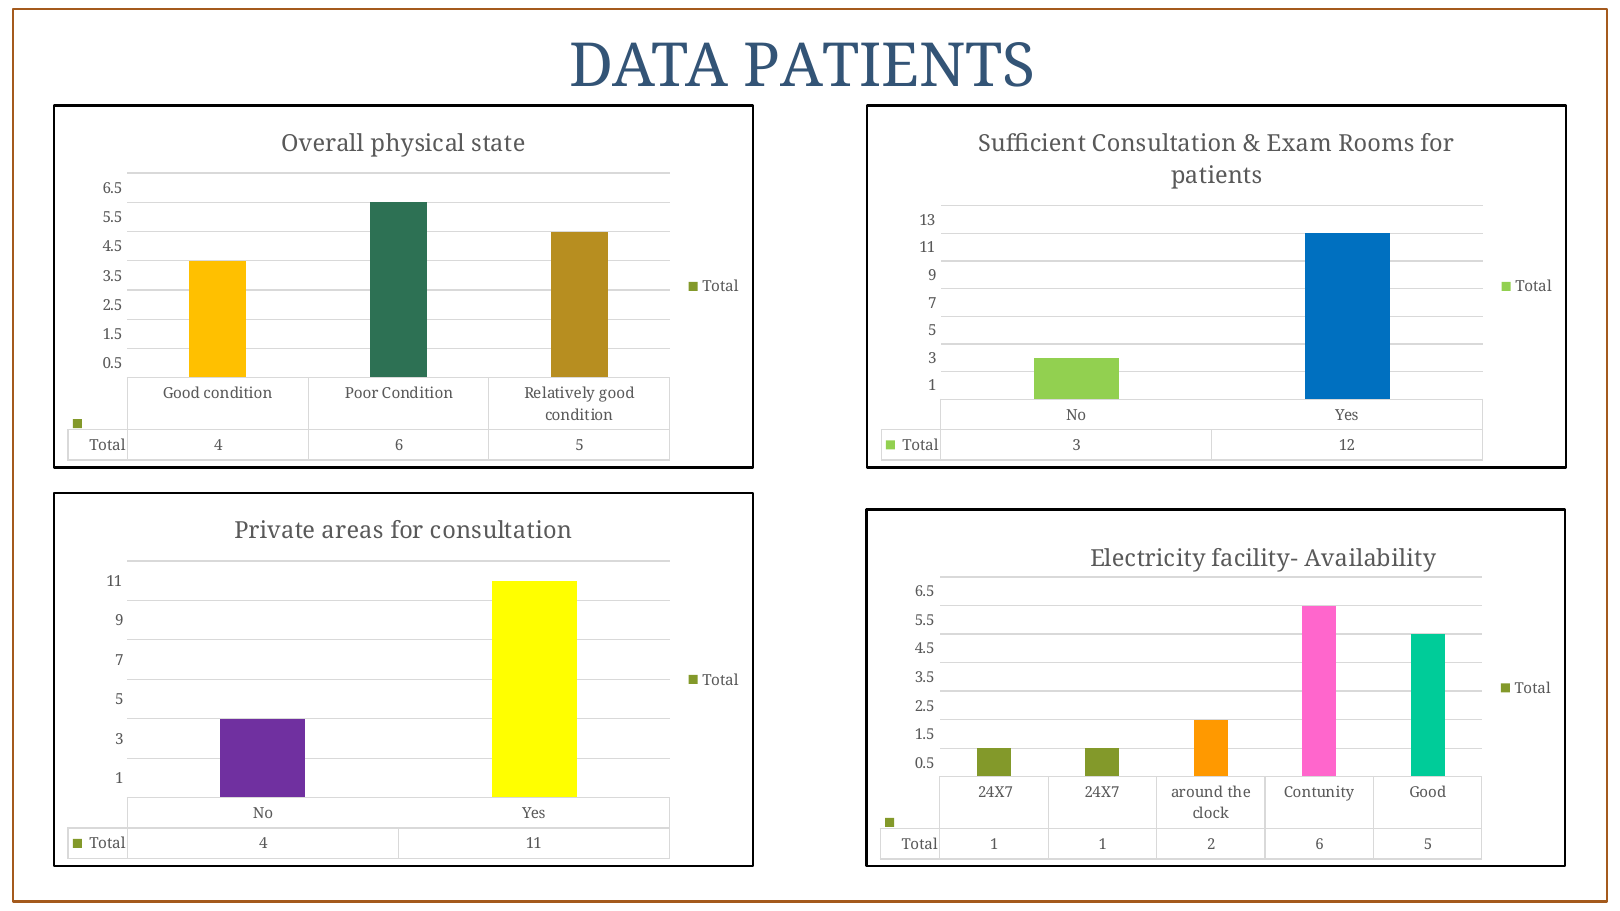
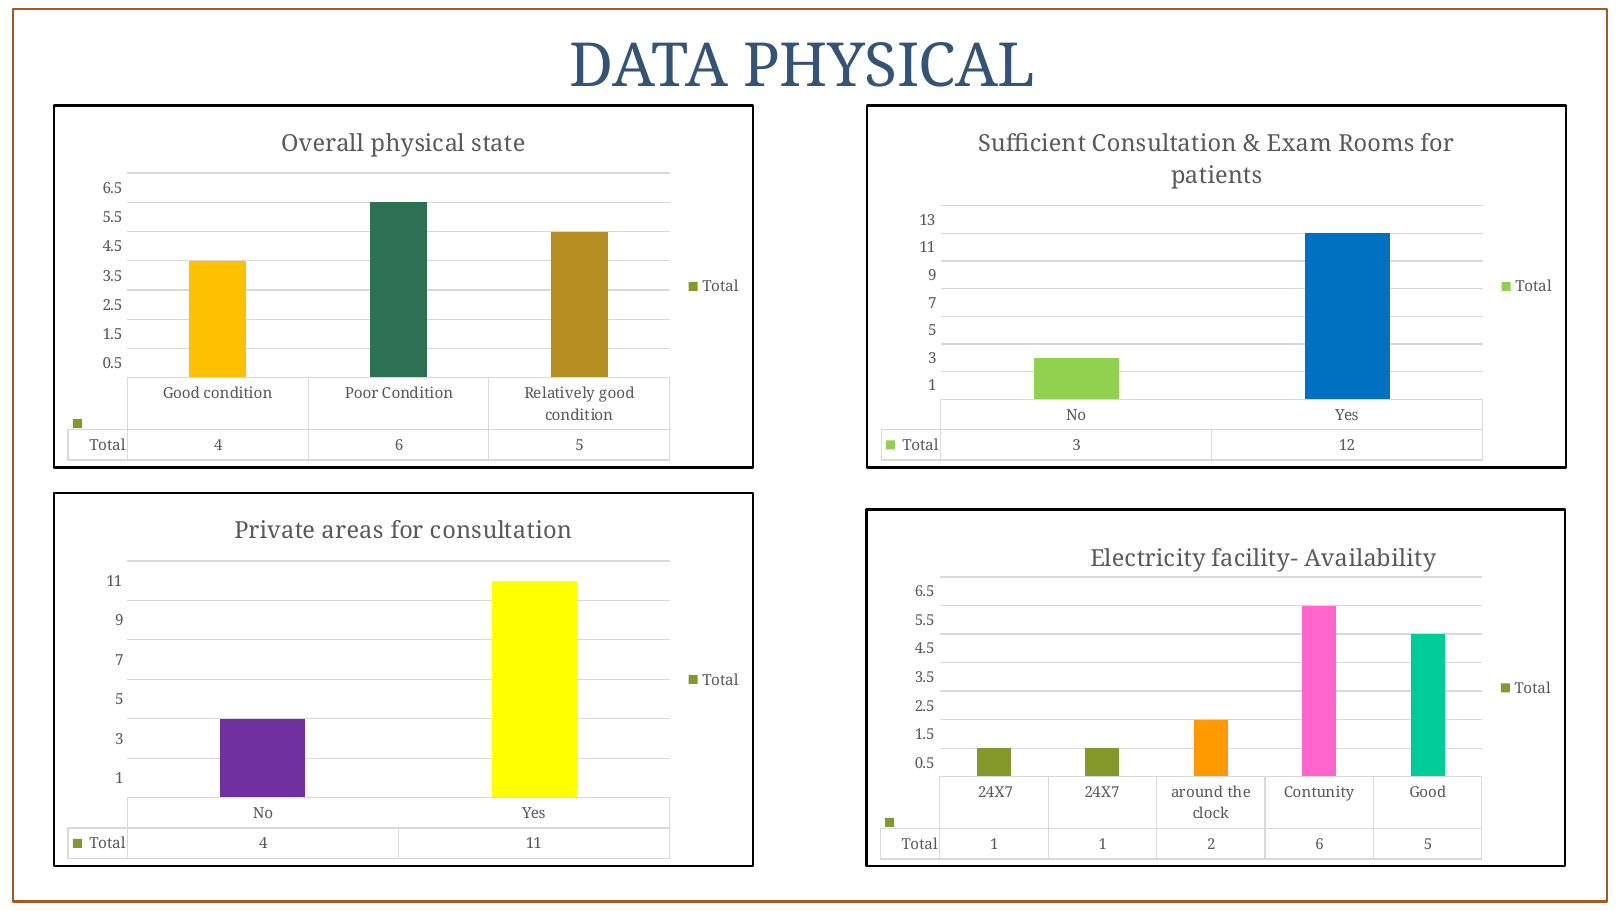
DATA PATIENTS: PATIENTS -> PHYSICAL (890, 67)
